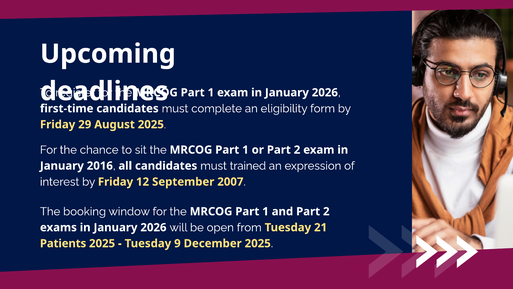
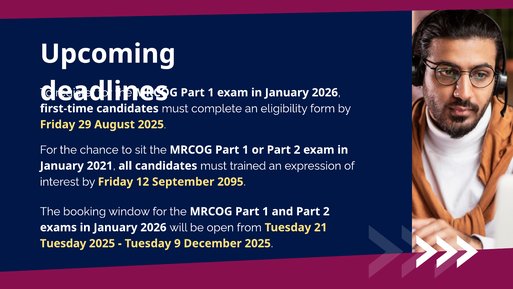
2016: 2016 -> 2021 (100, 166)
2007: 2007 -> 2095 (230, 182)
Patients: Patients -> Tuesday (63, 243)
